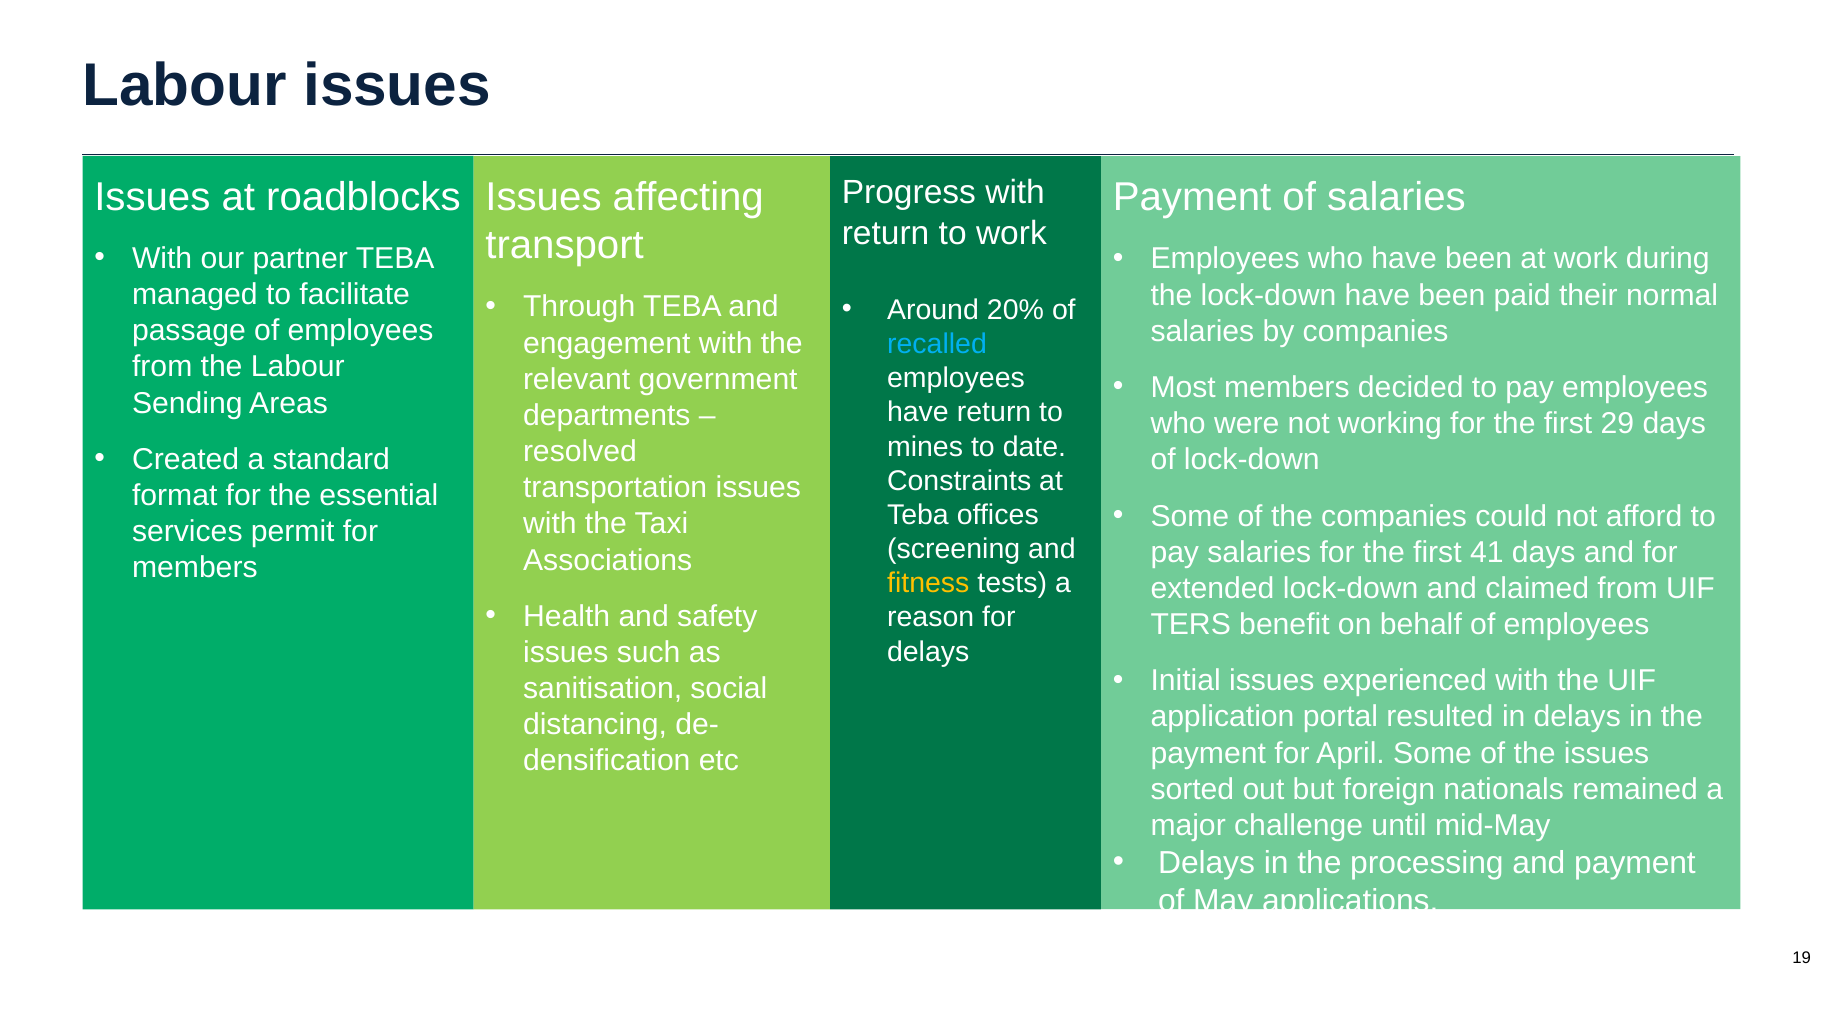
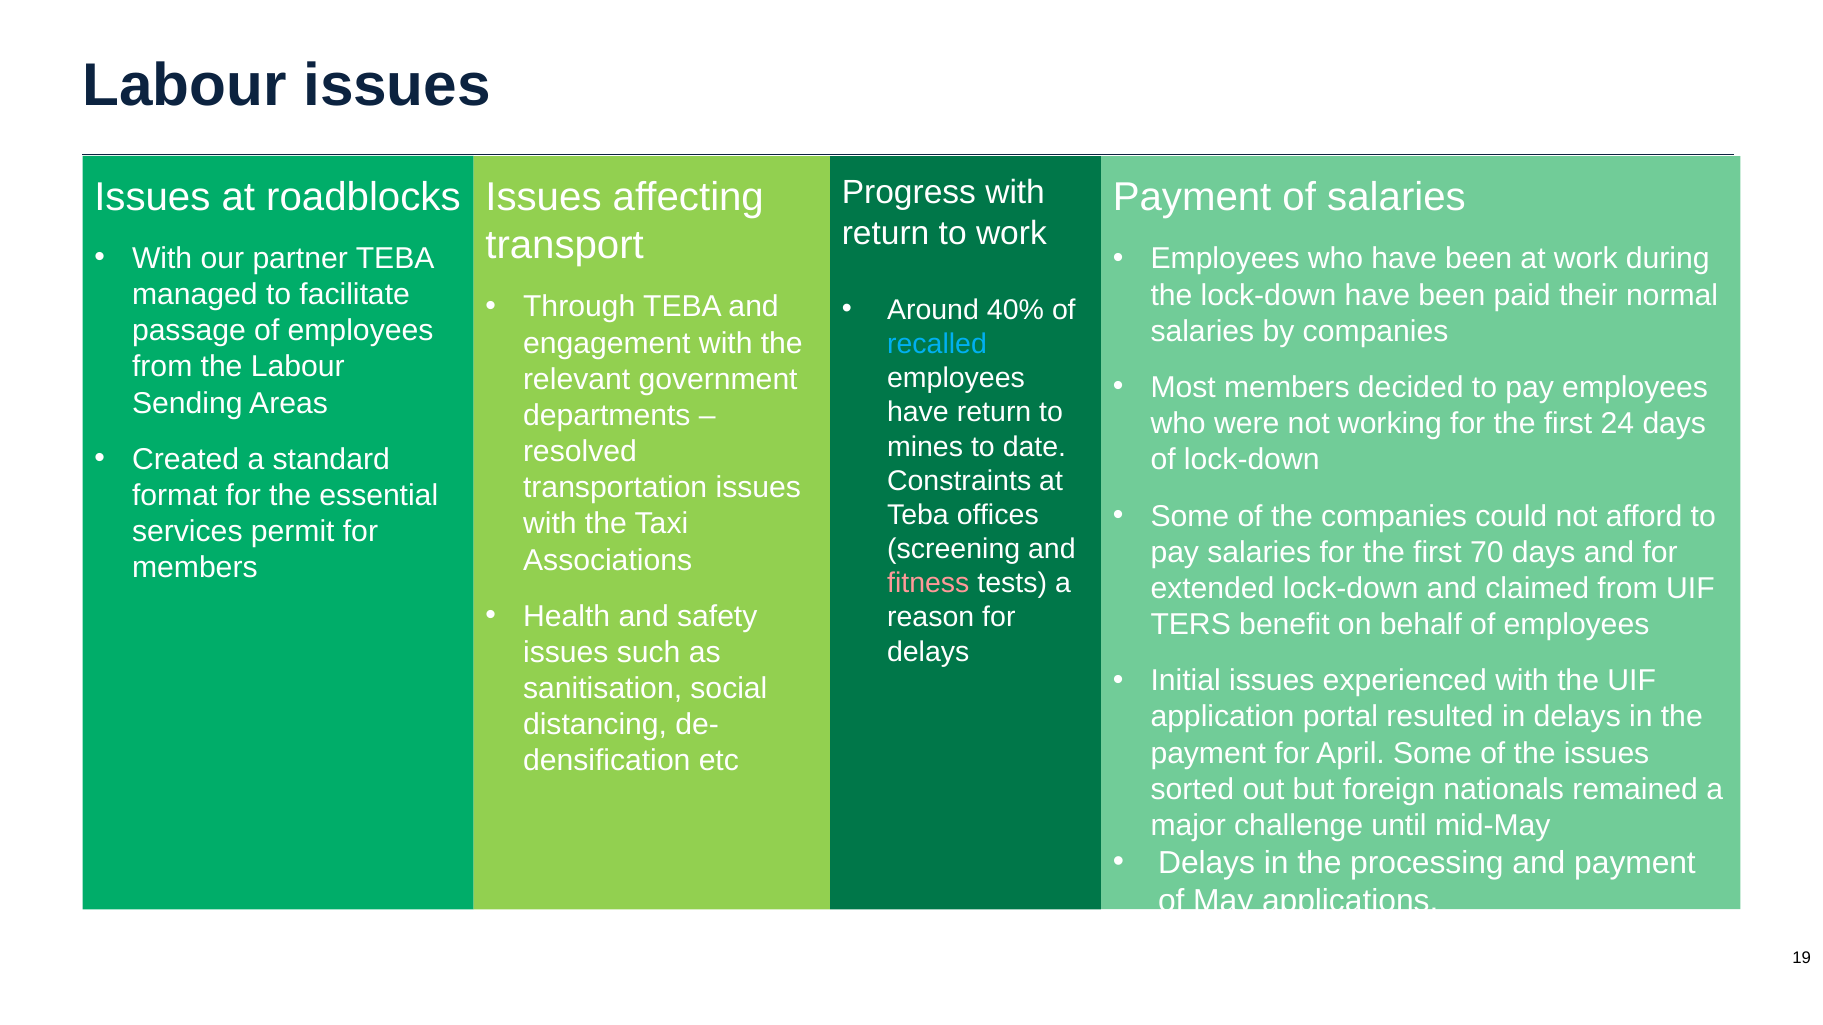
20%: 20% -> 40% (1015, 310)
29: 29 -> 24 (1617, 424)
41: 41 -> 70 (1487, 552)
fitness colour: yellow -> pink (928, 584)
